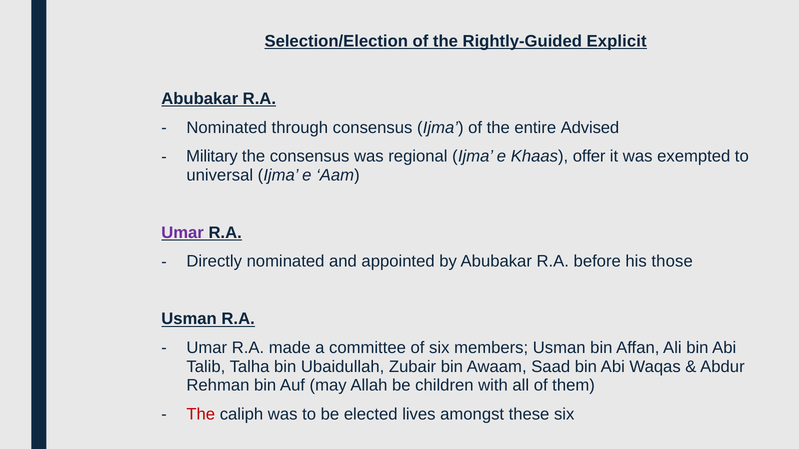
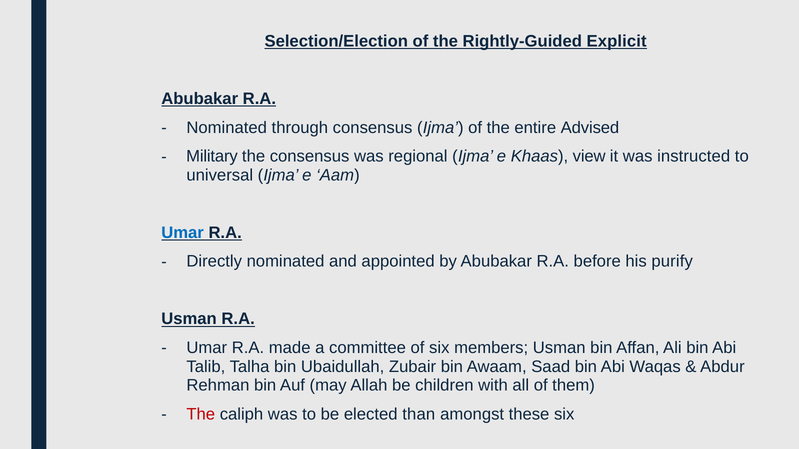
offer: offer -> view (589, 156)
exempted: exempted -> instructed (694, 156)
Umar colour: purple -> blue (183, 233)
those: those -> purify (672, 262)
lives: lives -> than (419, 415)
